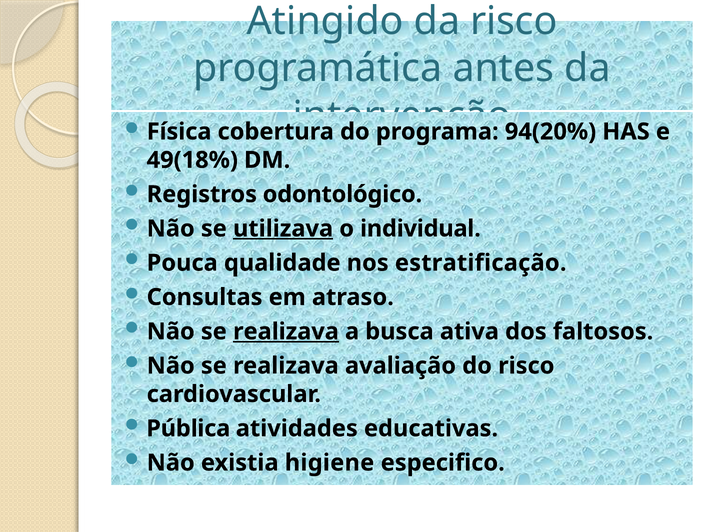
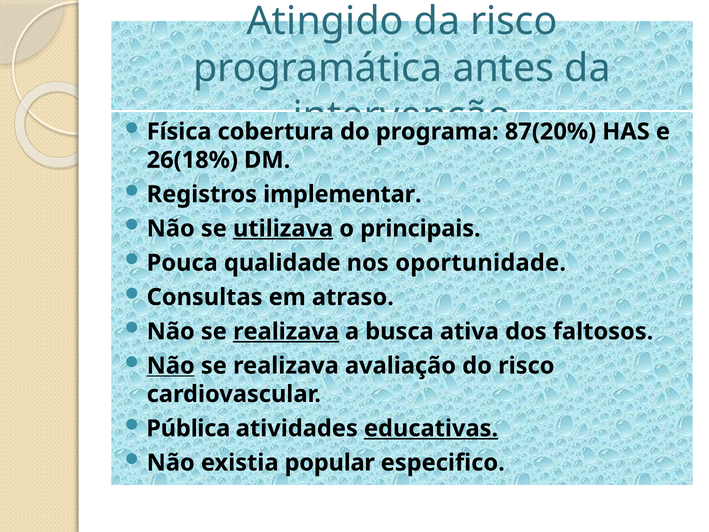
94(20%: 94(20% -> 87(20% (551, 132)
49(18%: 49(18% -> 26(18% (192, 160)
odontológico: odontológico -> implementar (342, 194)
individual: individual -> principais (420, 229)
estratificação: estratificação -> oportunidade (481, 263)
Não underline: none -> present (171, 366)
educativas underline: none -> present (431, 428)
higiene: higiene -> popular (330, 463)
